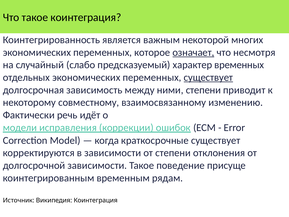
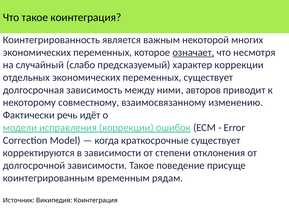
характер временных: временных -> коррекции (239, 65)
существует underline: present -> none (208, 77)
ними степени: степени -> авторов (203, 90)
